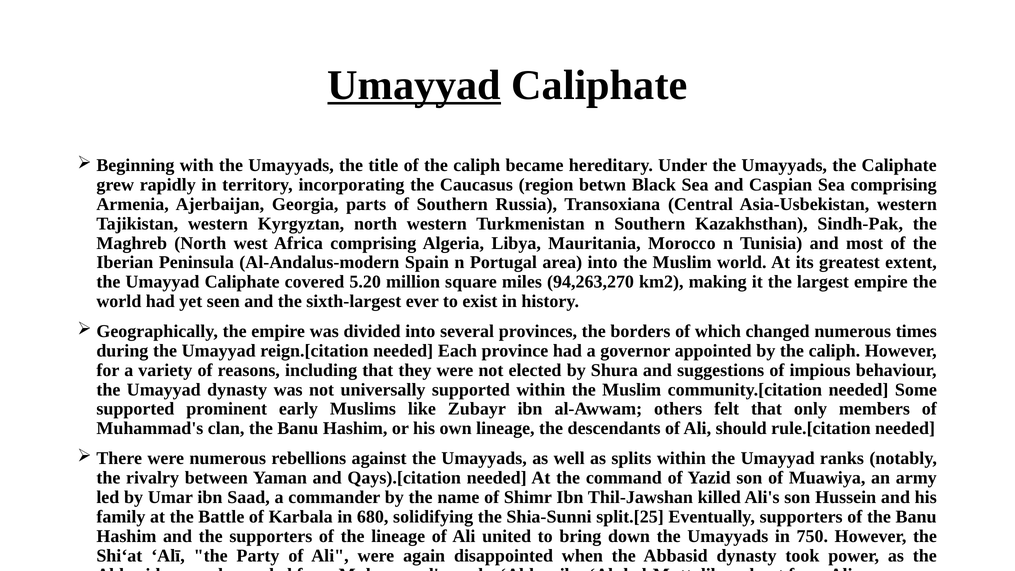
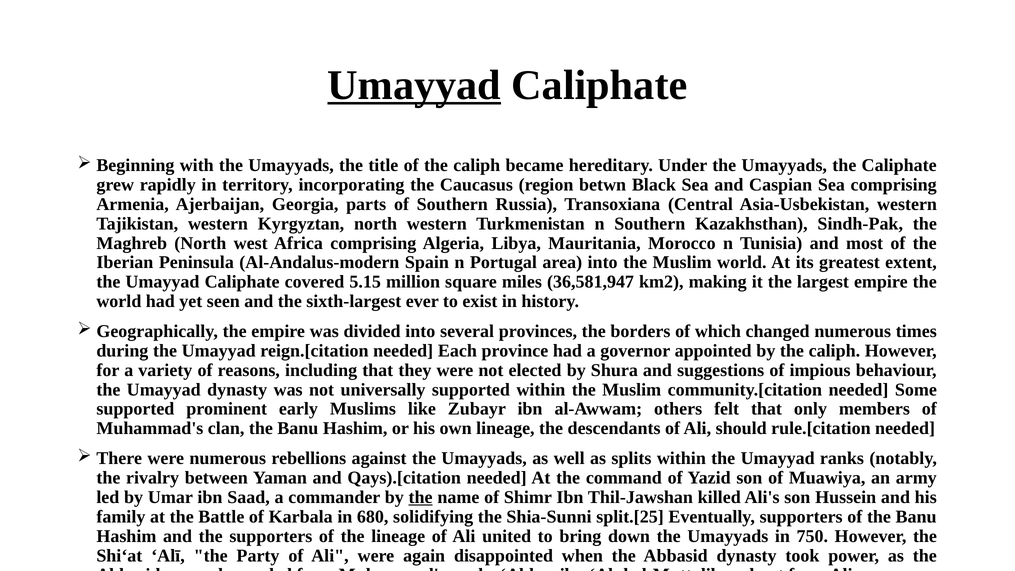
5.20: 5.20 -> 5.15 (365, 282)
94,263,270: 94,263,270 -> 36,581,947 (591, 282)
the underline: none -> present (421, 497)
